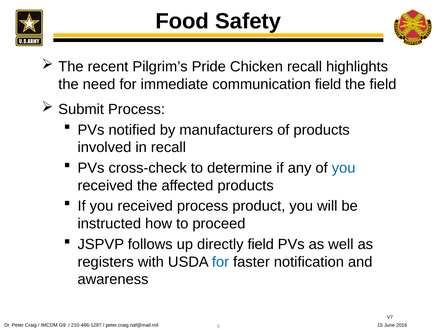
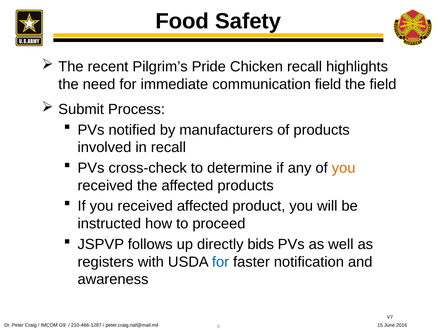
you colour: blue -> orange (344, 168)
received process: process -> affected (203, 206)
directly field: field -> bids (261, 244)
